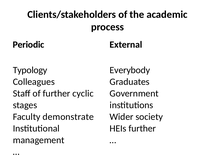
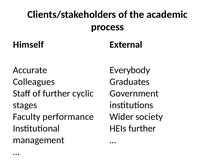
Periodic: Periodic -> Himself (28, 45)
Typology: Typology -> Accurate (30, 70)
demonstrate: demonstrate -> performance (68, 117)
